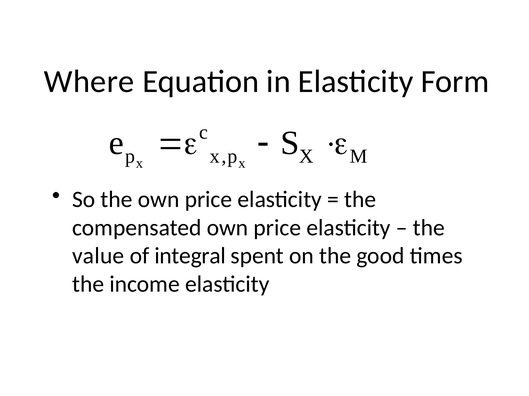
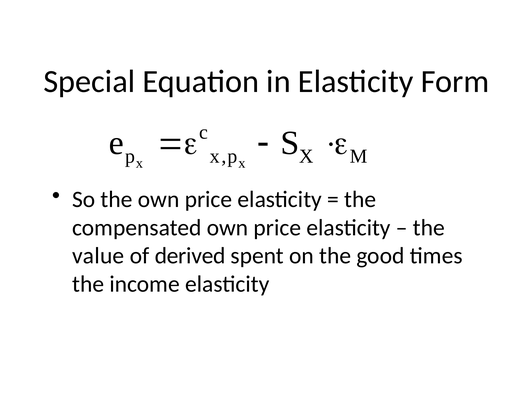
Where: Where -> Special (89, 82)
integral: integral -> derived (190, 256)
